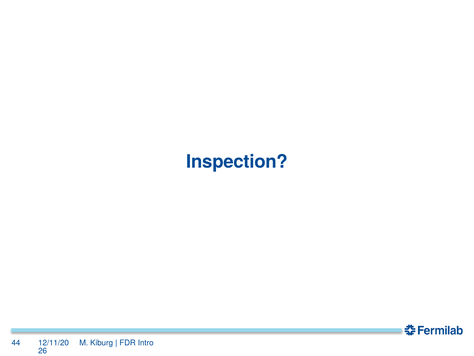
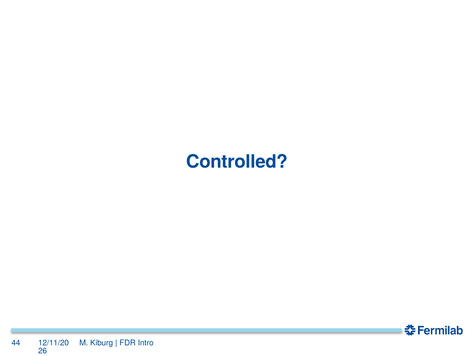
Inspection: Inspection -> Controlled (237, 161)
